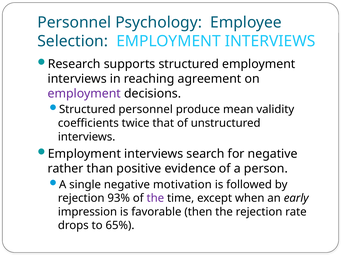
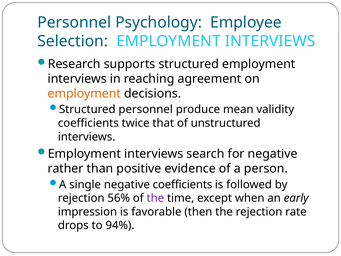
employment colour: purple -> orange (84, 93)
negative motivation: motivation -> coefficients (182, 184)
93%: 93% -> 56% (119, 198)
65%: 65% -> 94% (120, 225)
